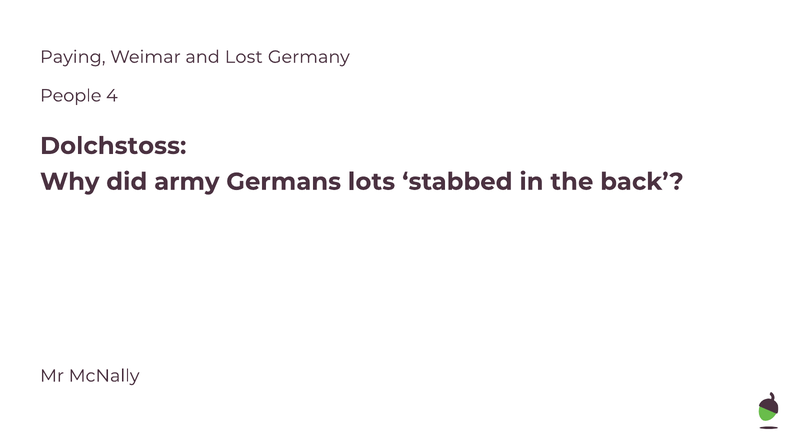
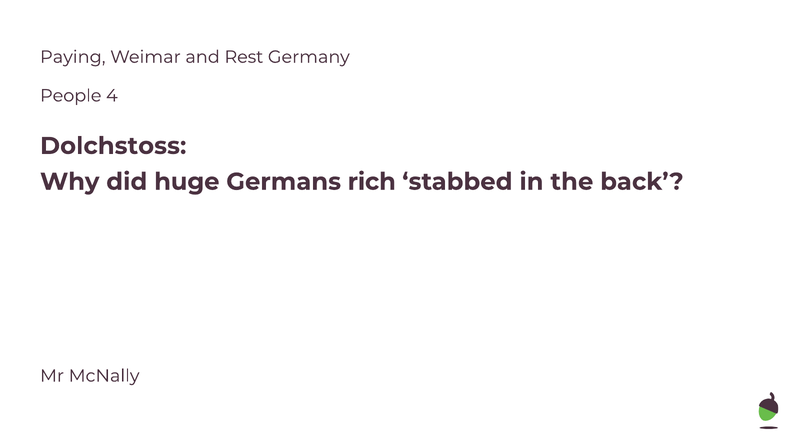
Lost: Lost -> Rest (244, 57)
army: army -> huge (187, 182)
lots: lots -> rich (372, 182)
